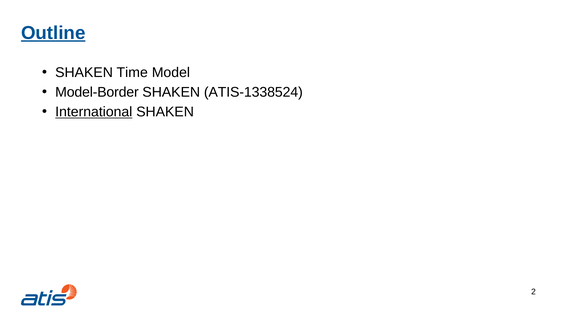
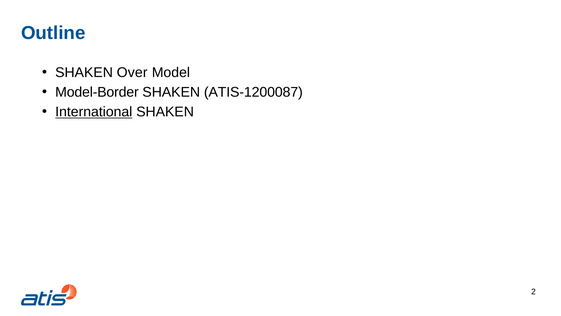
Outline underline: present -> none (53, 33)
Time: Time -> Over (132, 73)
ATIS-1338524: ATIS-1338524 -> ATIS-1200087 (253, 92)
